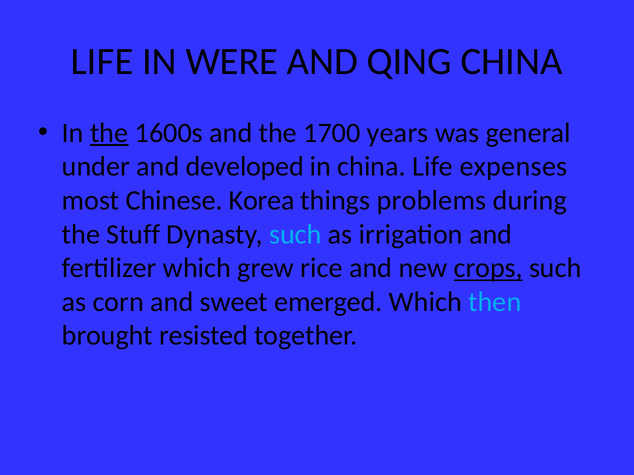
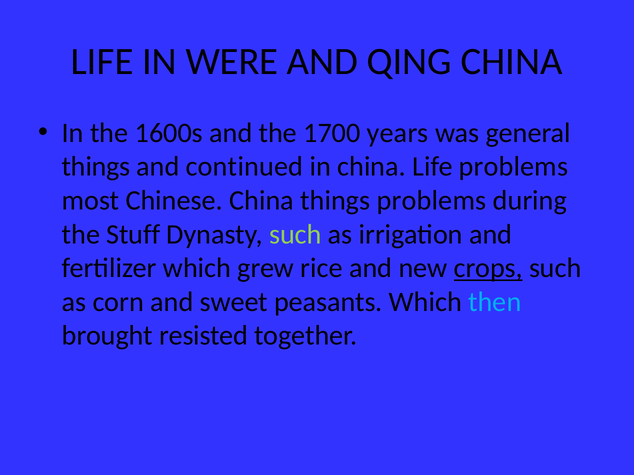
the underline: present -> none (109, 133)
under: under -> things (96, 167)
developed: developed -> continued (244, 167)
Life expenses: expenses -> problems (514, 167)
Chinese Korea: Korea -> China (262, 201)
such colour: light blue -> light green (295, 234)
emerged: emerged -> peasants (328, 302)
